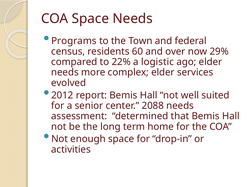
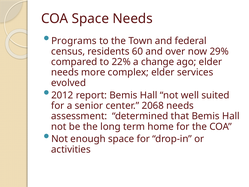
logistic: logistic -> change (158, 62)
2088: 2088 -> 2068 (153, 106)
